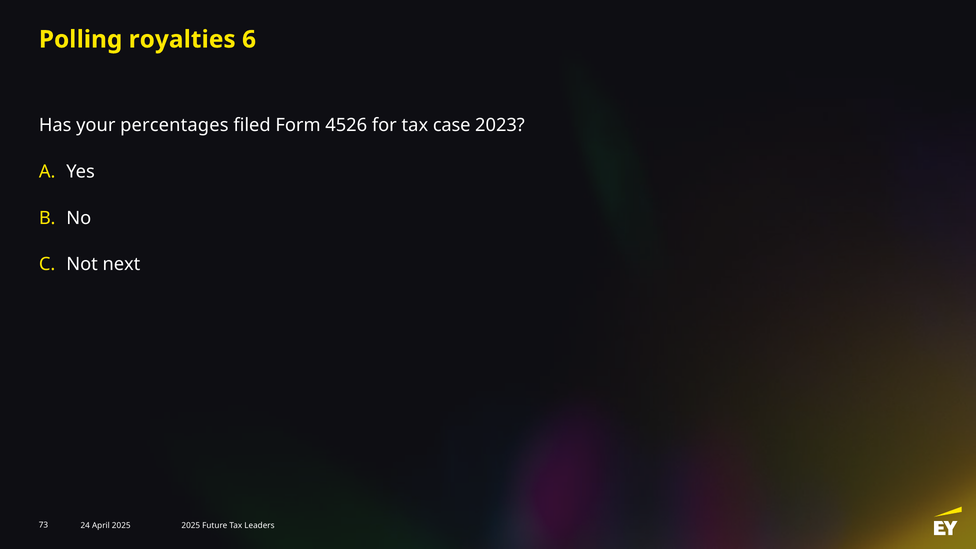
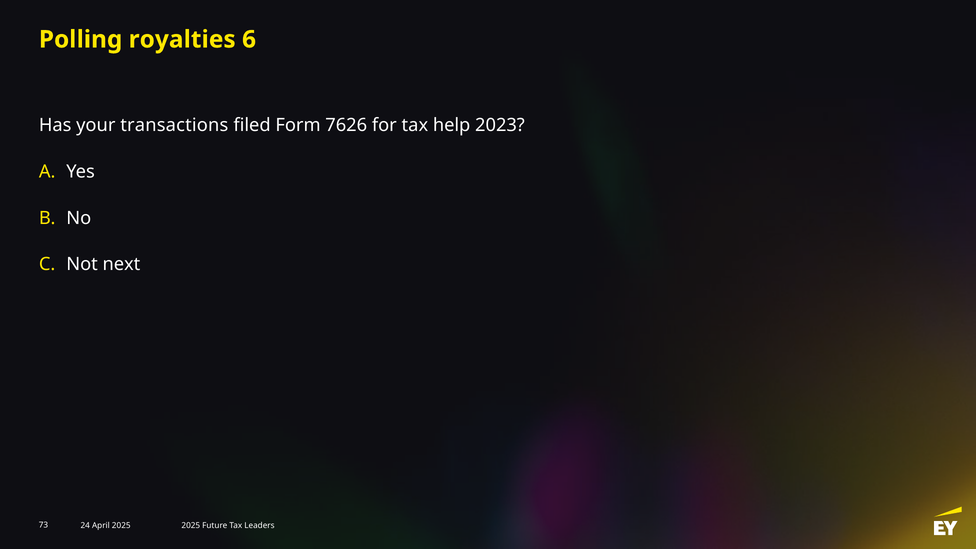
percentages: percentages -> transactions (174, 125)
4526: 4526 -> 7626 (346, 125)
case: case -> help (452, 125)
